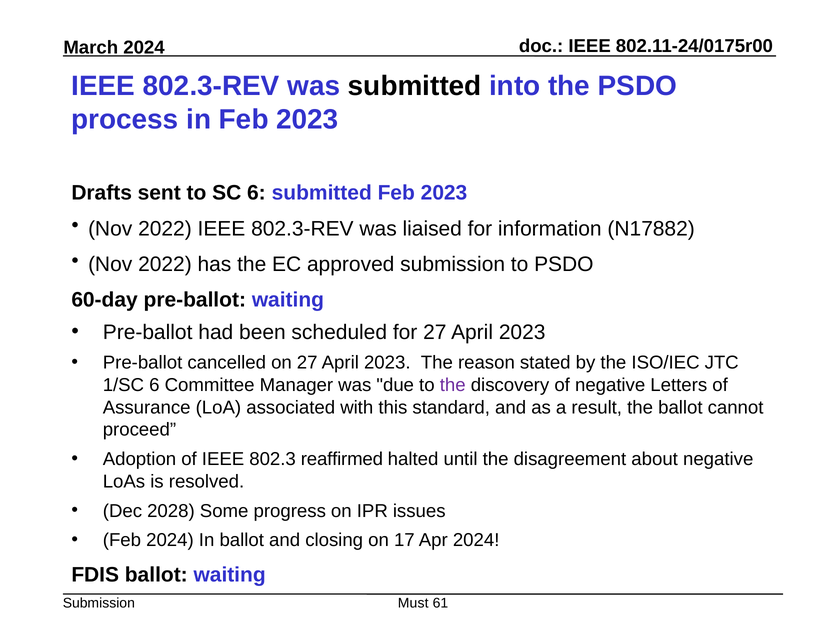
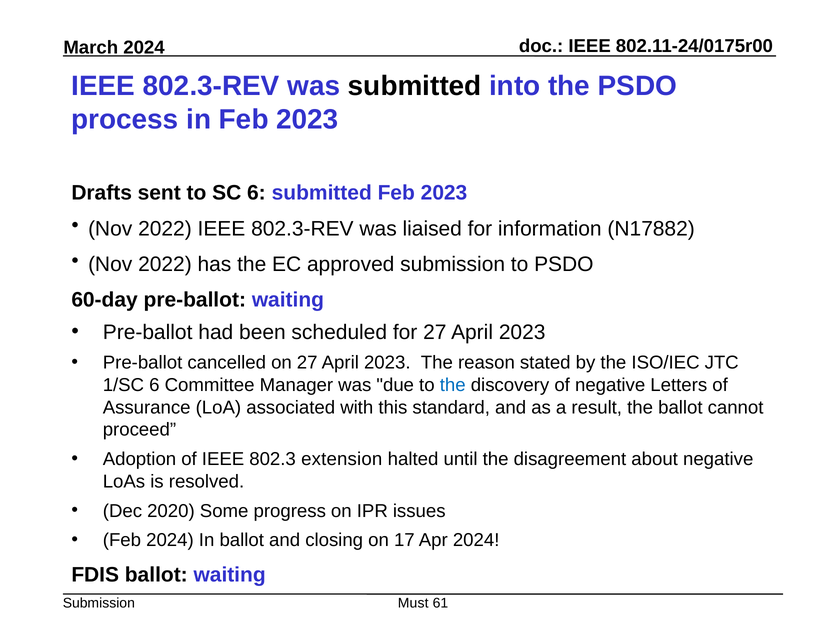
the colour: purple -> blue (453, 385)
reaffirmed: reaffirmed -> extension (342, 459)
2028: 2028 -> 2020 (171, 511)
